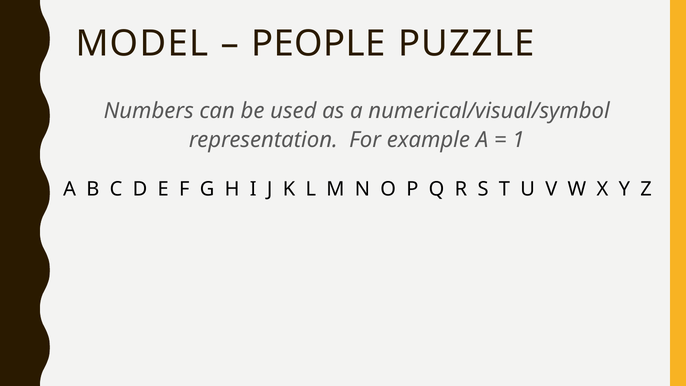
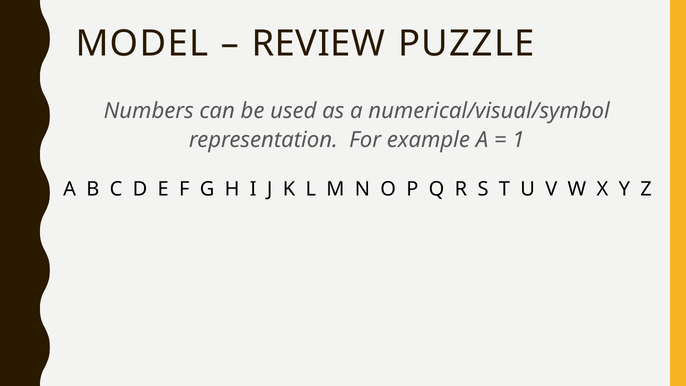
PEOPLE: PEOPLE -> REVIEW (318, 44)
